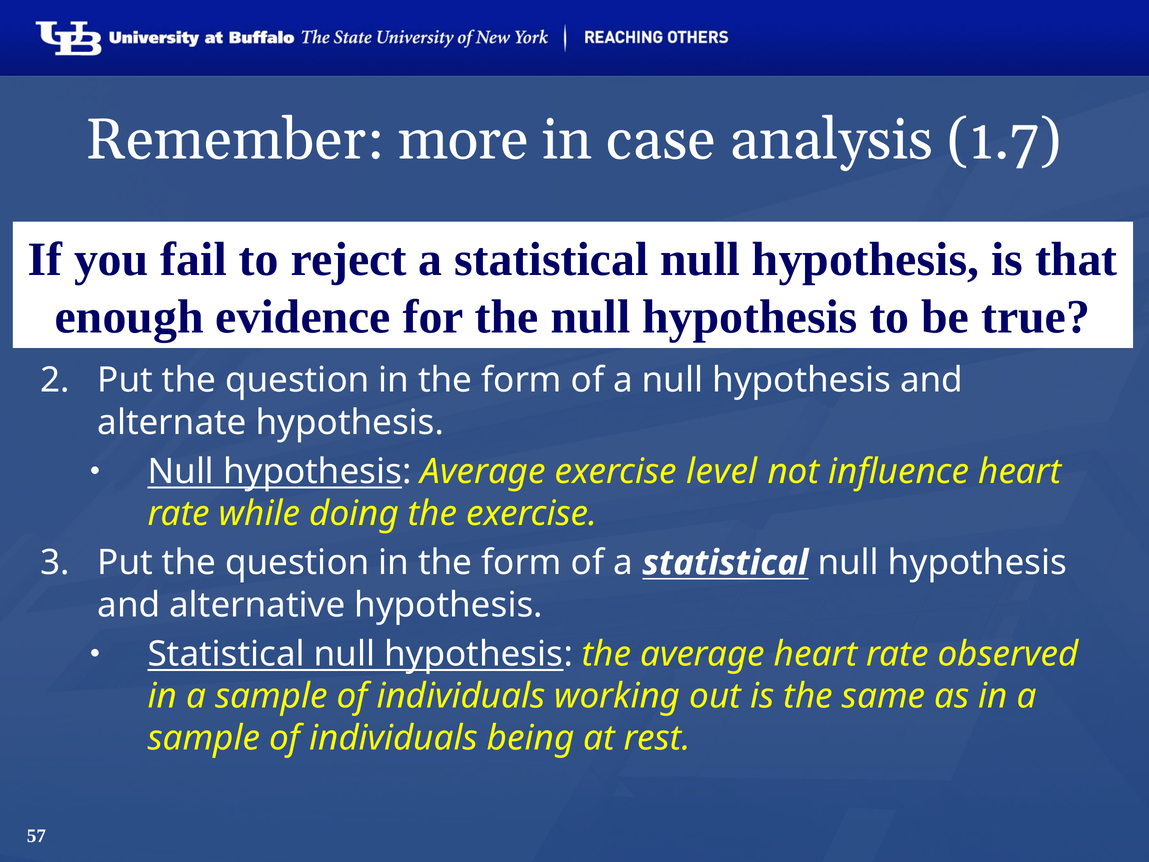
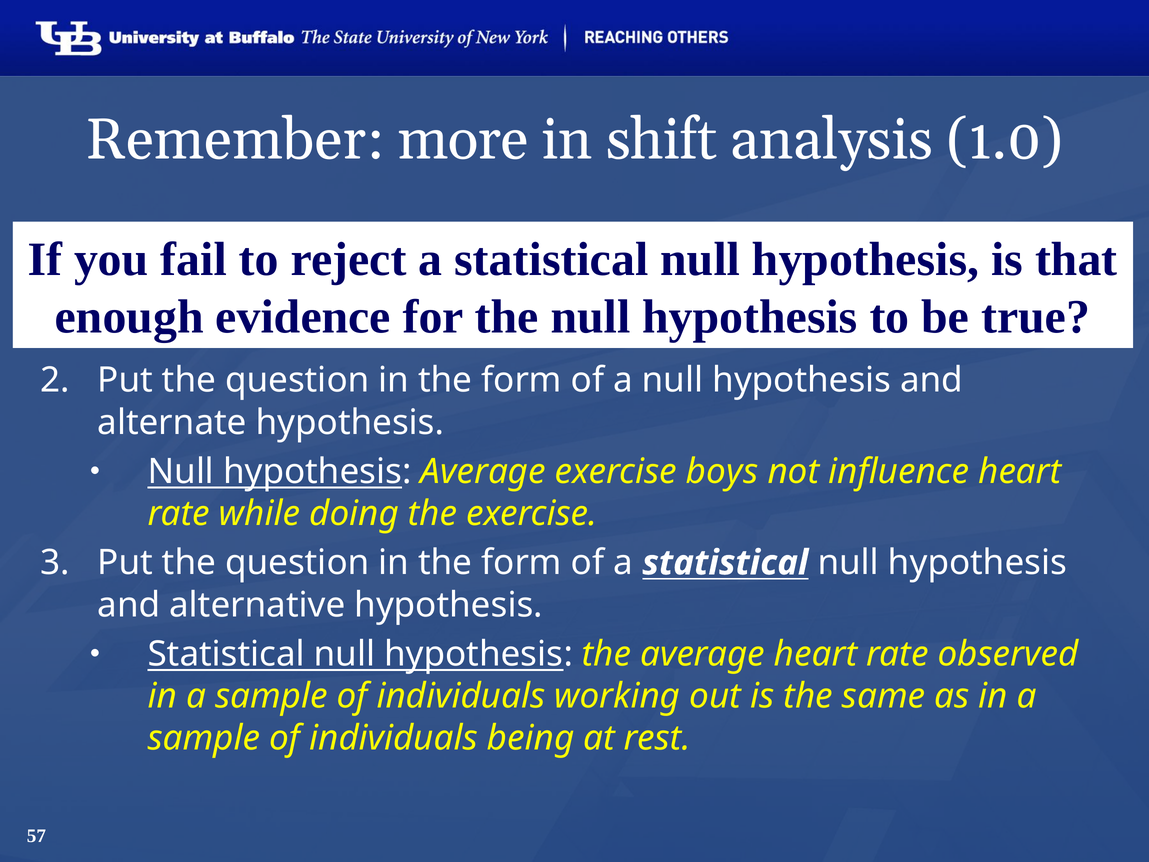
case: case -> shift (662, 140)
1.7: 1.7 -> 1.0 (1005, 140)
level: level -> boys (722, 471)
